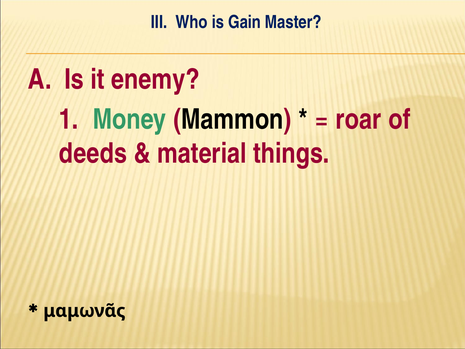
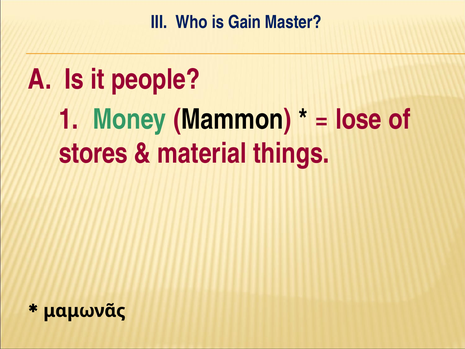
enemy: enemy -> people (156, 80)
roar: roar -> lose (359, 119)
deeds: deeds -> stores (93, 153)
